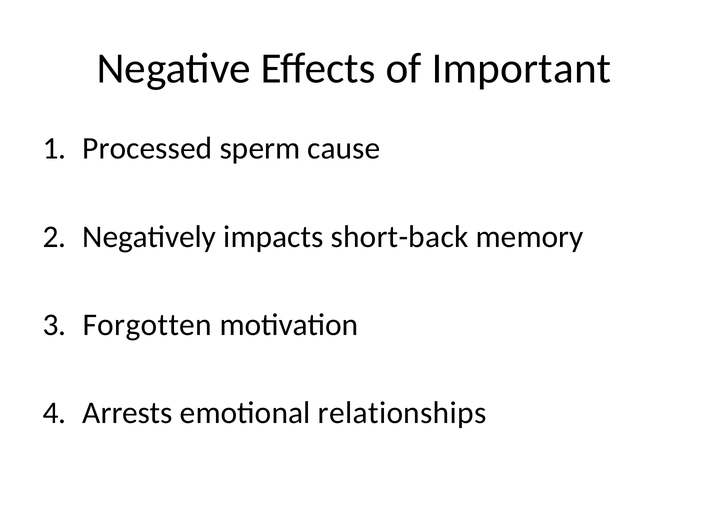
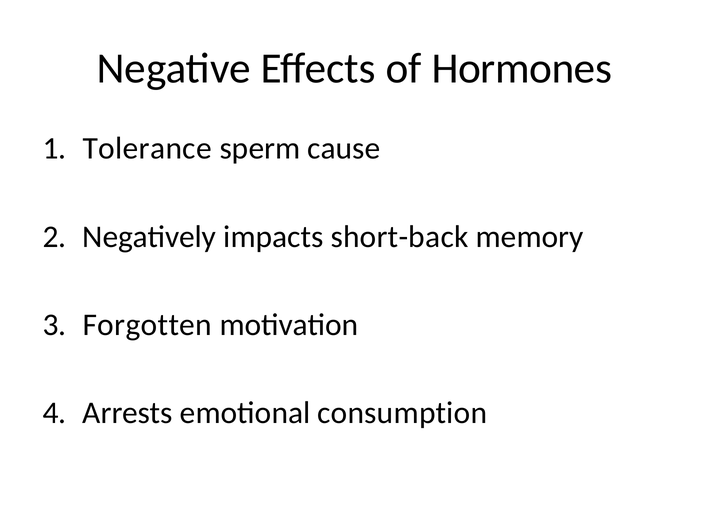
Important: Important -> Hormones (522, 69)
Processed: Processed -> Tolerance (147, 149)
relationships: relationships -> consumption (402, 414)
